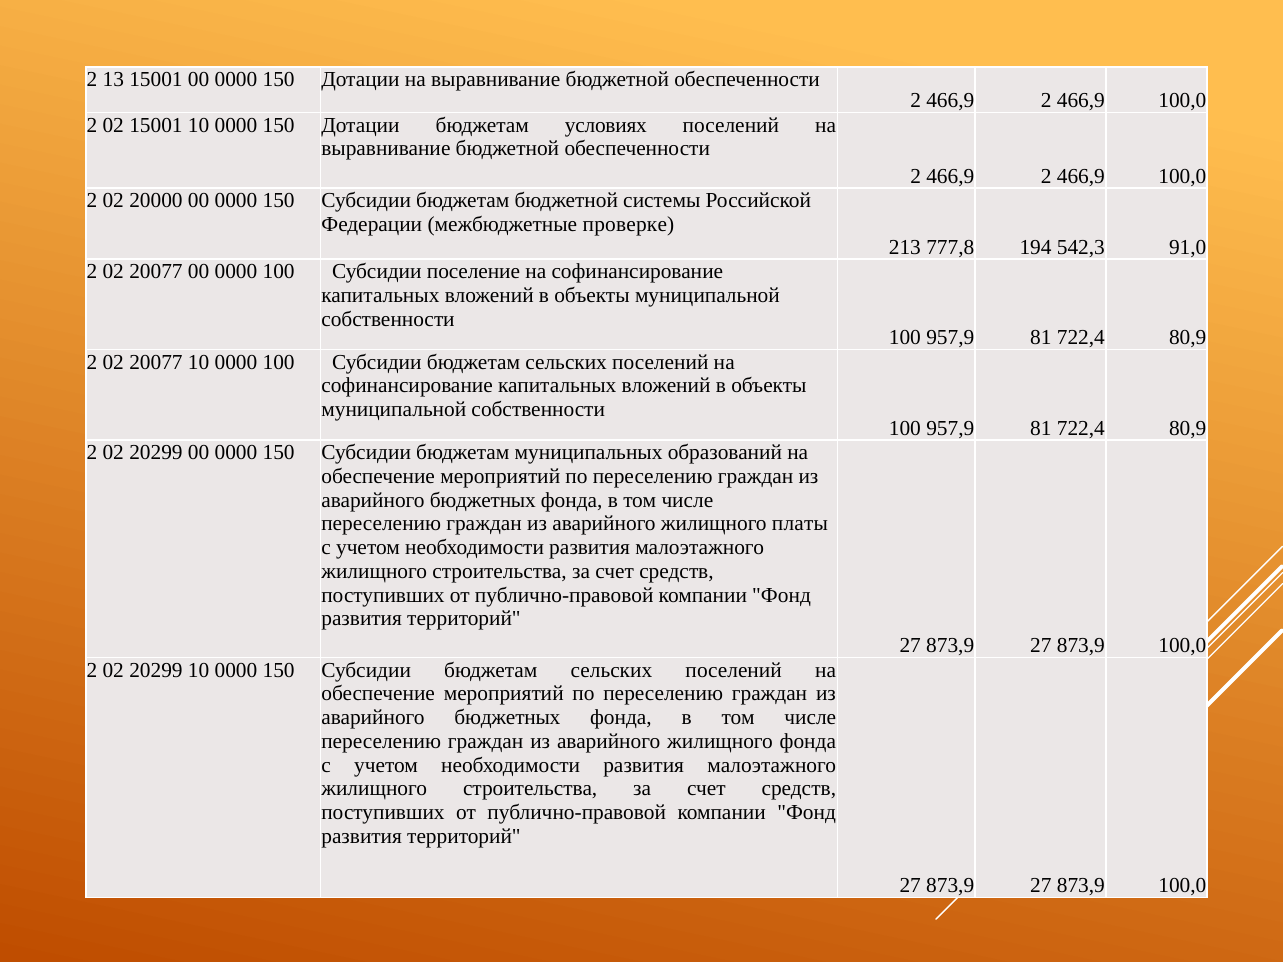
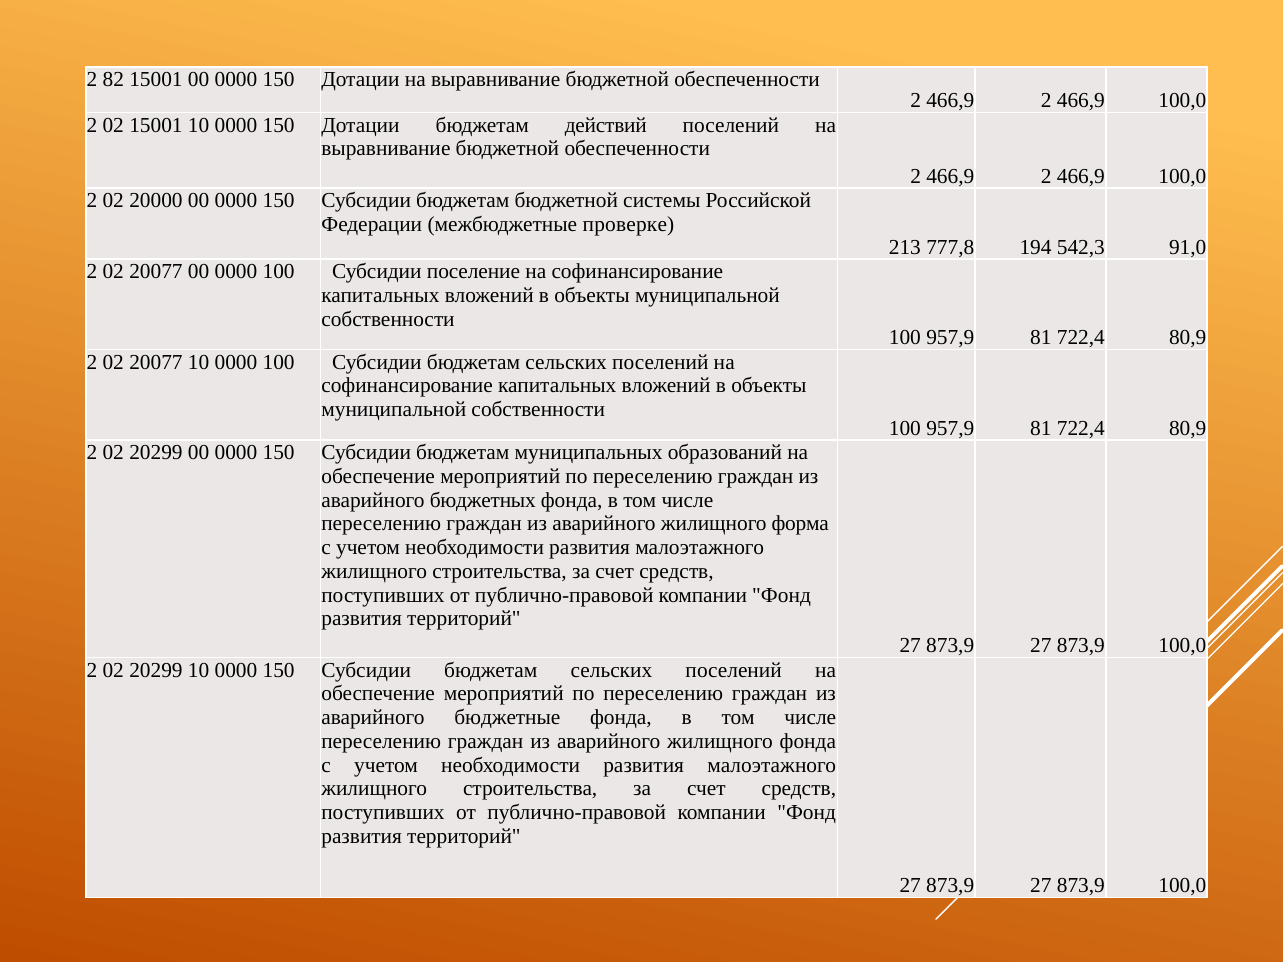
13: 13 -> 82 (113, 80)
условиях: условиях -> действий (606, 125)
платы: платы -> форма (800, 524)
бюджетных: бюджетных -> бюджетные (507, 718)
